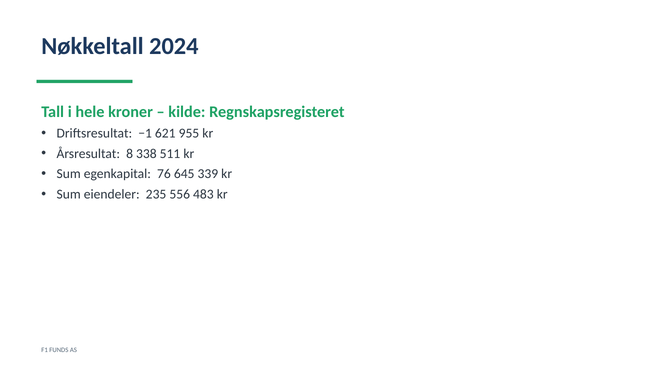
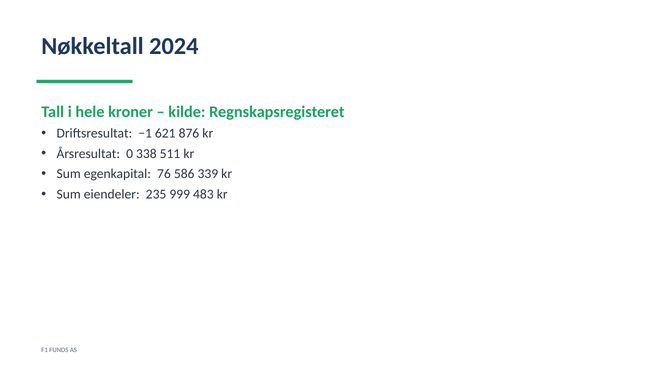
955: 955 -> 876 (189, 134)
8: 8 -> 0 (130, 154)
645: 645 -> 586 (184, 174)
556: 556 -> 999 (180, 195)
